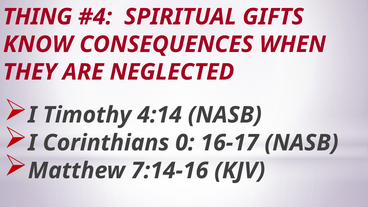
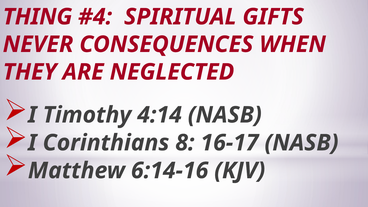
KNOW: KNOW -> NEVER (38, 44)
0: 0 -> 8 (185, 143)
7:14-16: 7:14-16 -> 6:14-16 (170, 171)
